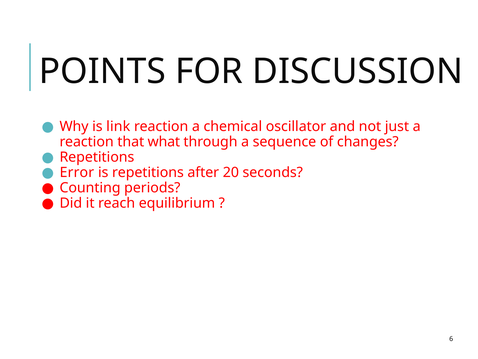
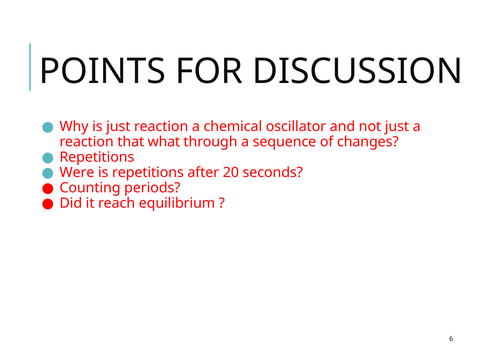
is link: link -> just (118, 126)
Error: Error -> Were (77, 172)
